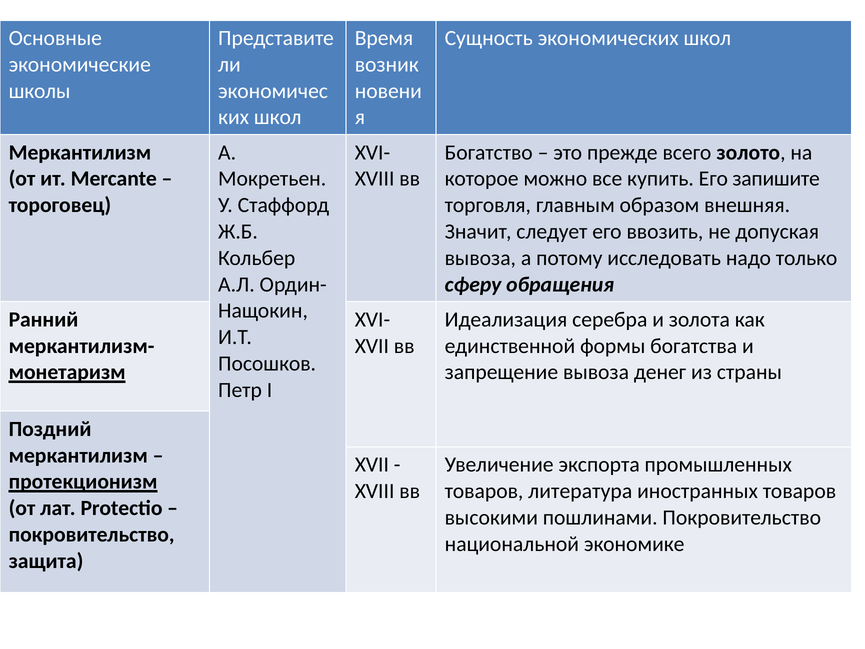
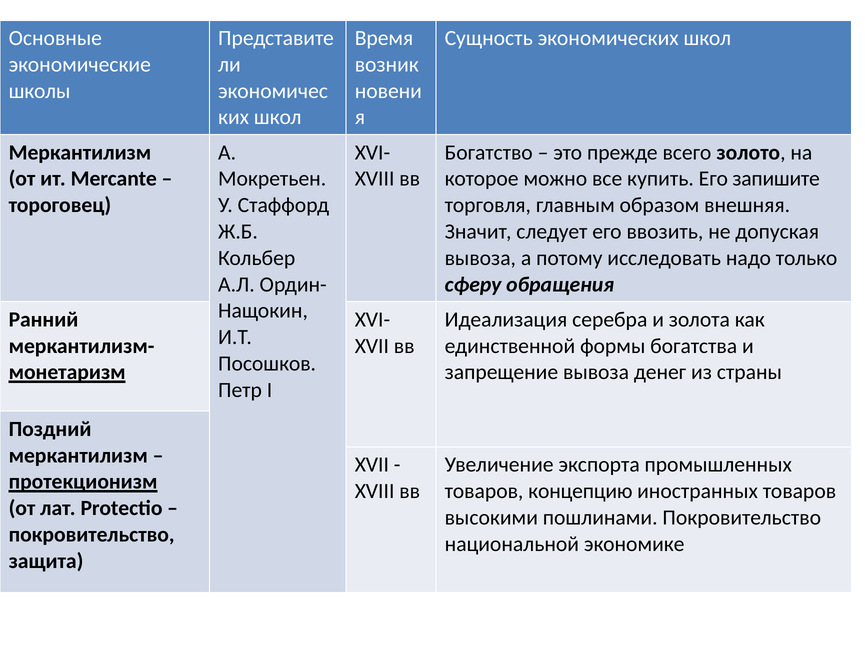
литература: литература -> концепцию (580, 491)
